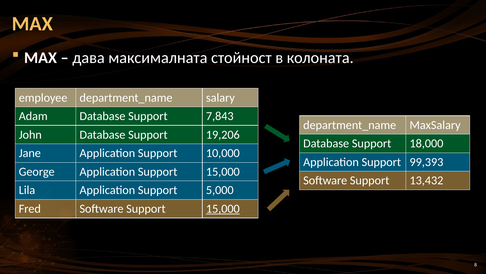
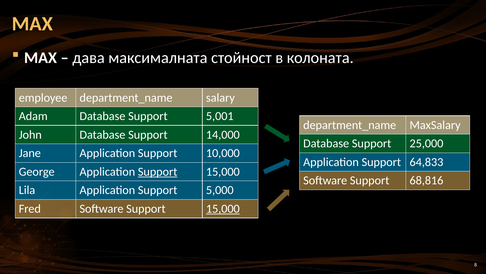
7,843: 7,843 -> 5,001 (220, 116)
19,206: 19,206 -> 14,000 (223, 134)
18,000: 18,000 -> 25,000 (426, 143)
99,393: 99,393 -> 64,833 (426, 162)
Support underline: none -> present (158, 171)
13,432: 13,432 -> 68,816 (426, 180)
